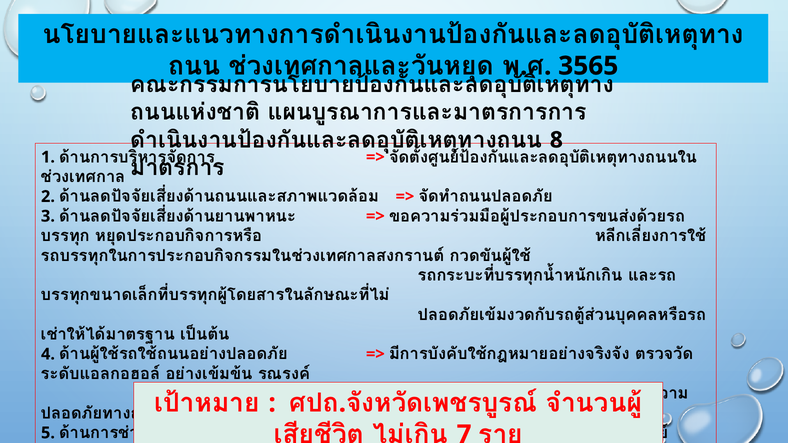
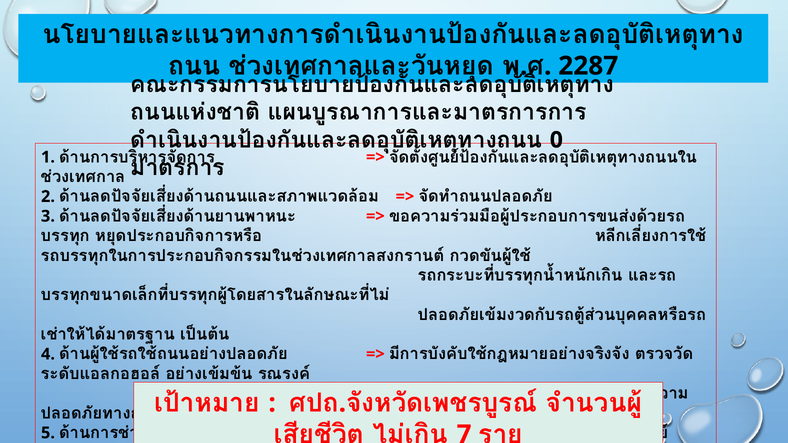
3565: 3565 -> 2287 (588, 66)
8: 8 -> 0 (556, 140)
